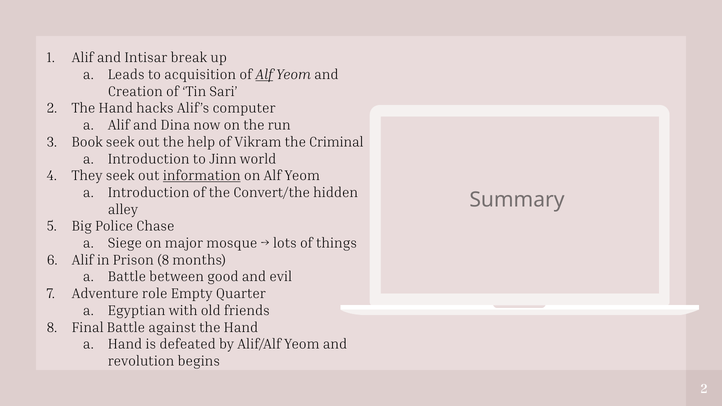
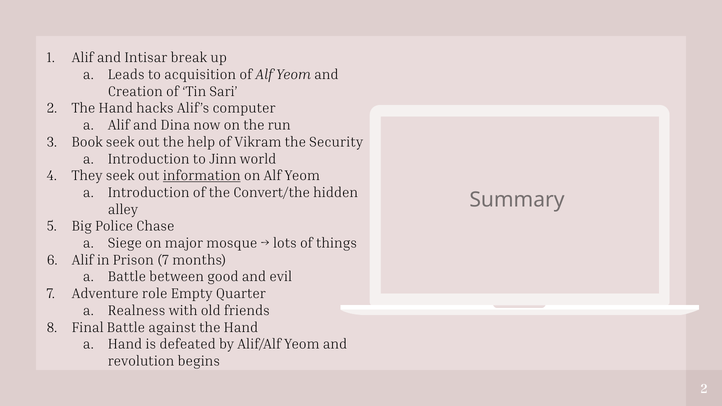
Alf underline: present -> none (264, 75)
Criminal: Criminal -> Security (336, 142)
Prison 8: 8 -> 7 (163, 260)
Egyptian: Egyptian -> Realness (137, 311)
